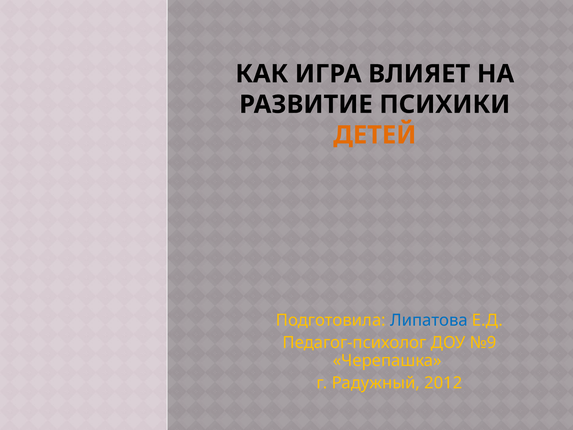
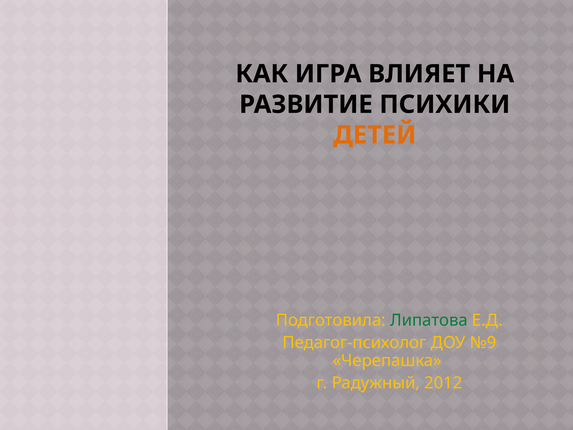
Липатова colour: blue -> green (429, 320)
